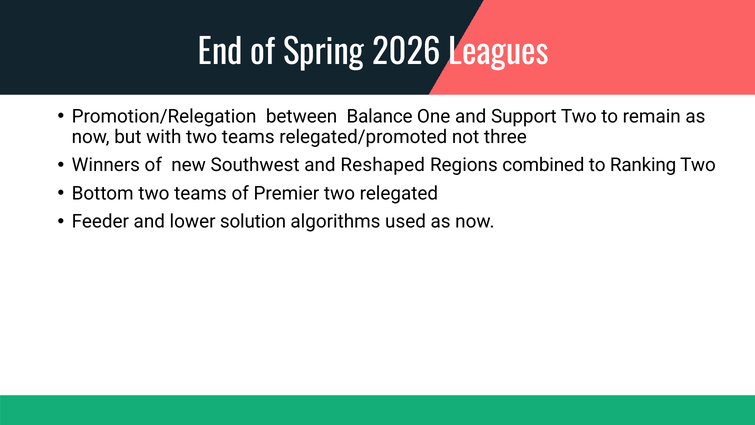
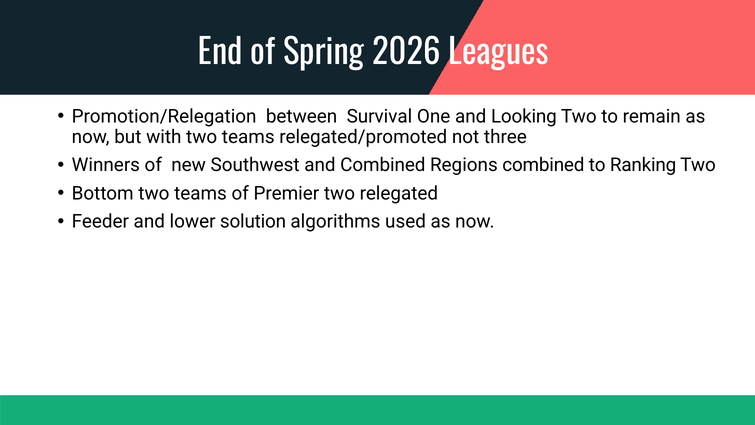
Balance: Balance -> Survival (379, 116)
Support: Support -> Looking (524, 116)
and Reshaped: Reshaped -> Combined (383, 165)
